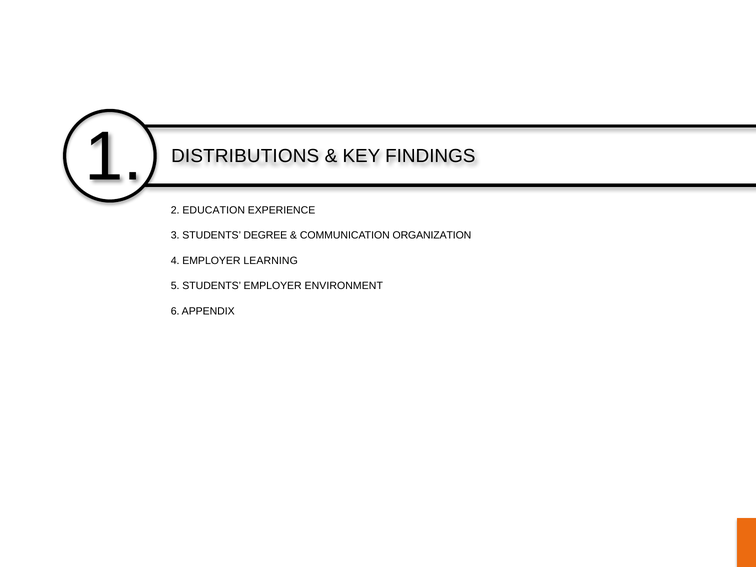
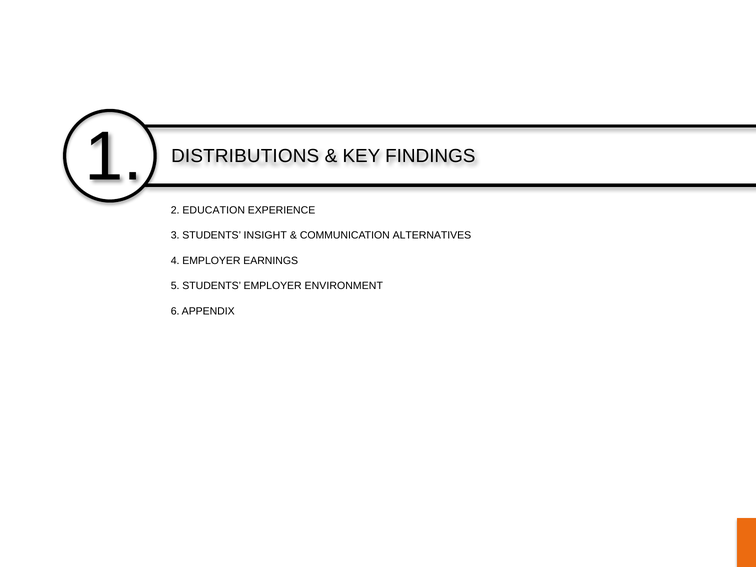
DEGREE: DEGREE -> INSIGHT (265, 235)
ORGANIZATION: ORGANIZATION -> ALTERNATIVES (432, 235)
LEARNING: LEARNING -> EARNINGS (271, 261)
